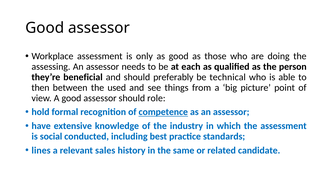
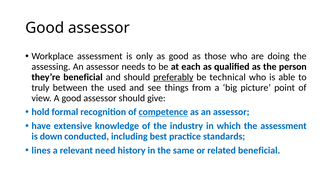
preferably underline: none -> present (173, 77)
then: then -> truly (40, 88)
role: role -> give (156, 98)
social: social -> down (51, 136)
sales: sales -> need (105, 150)
related candidate: candidate -> beneficial (259, 150)
